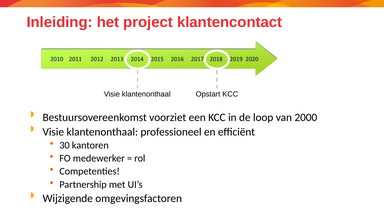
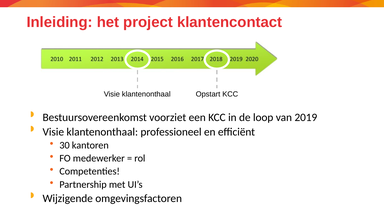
2000: 2000 -> 2019 (306, 117)
